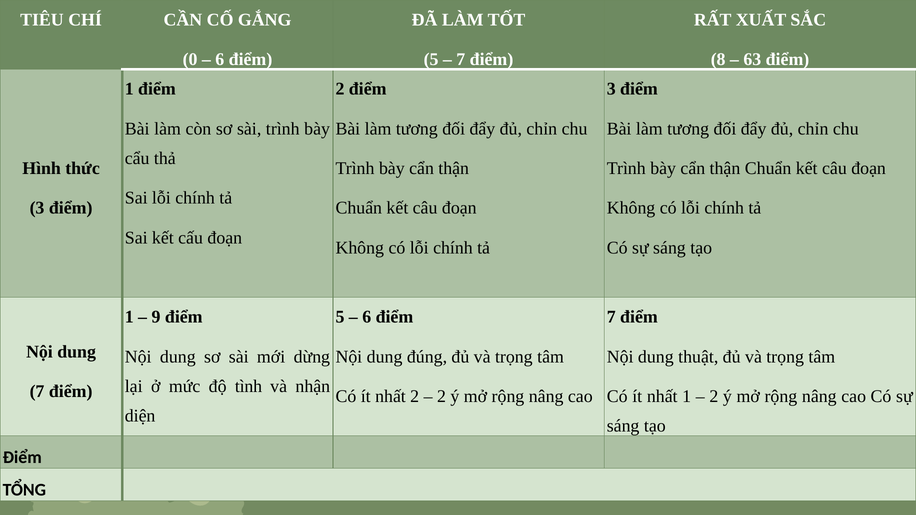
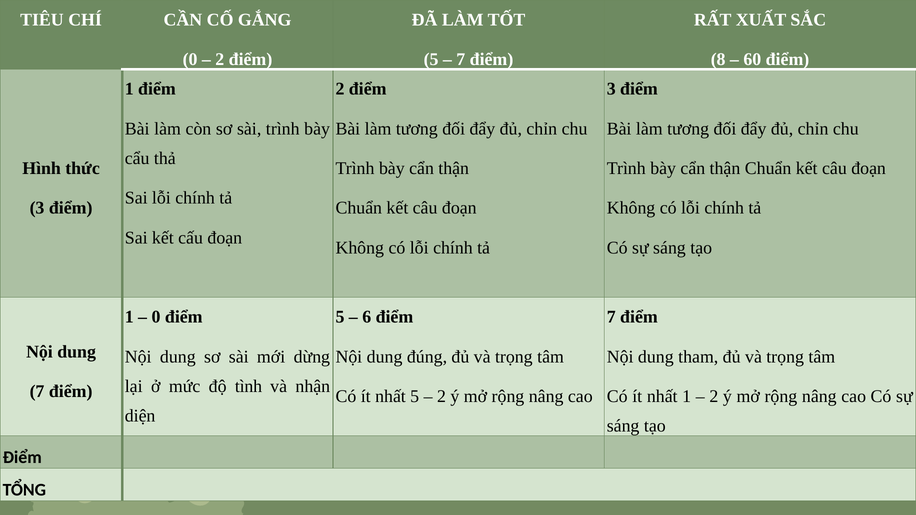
6: 6 -> 2 (220, 60)
63: 63 -> 60 (752, 60)
9: 9 -> 0 (156, 317)
thuật: thuật -> tham (698, 357)
nhất 2: 2 -> 5 (415, 397)
